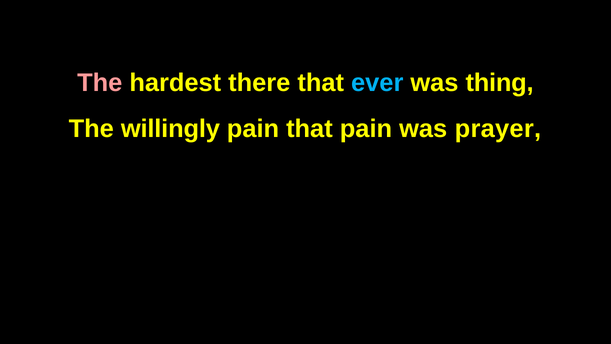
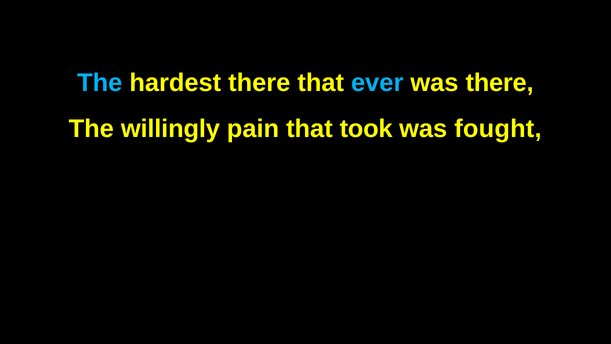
The colour: pink -> light blue (100, 83)
was thing: thing -> there (500, 83)
that pain: pain -> took (366, 129)
prayer: prayer -> fought (498, 129)
